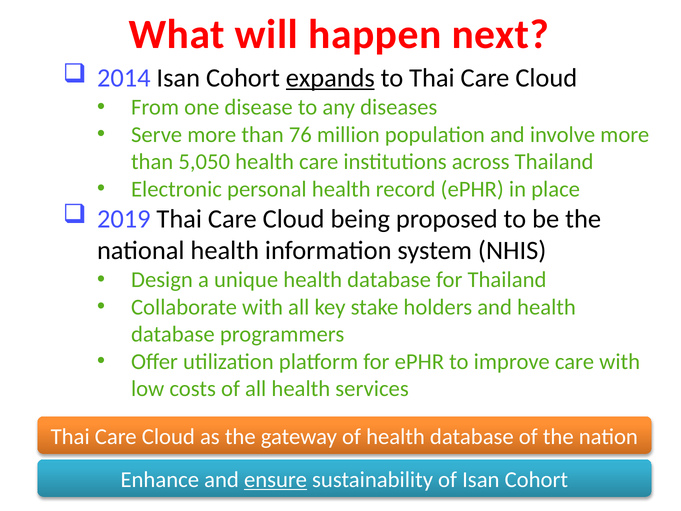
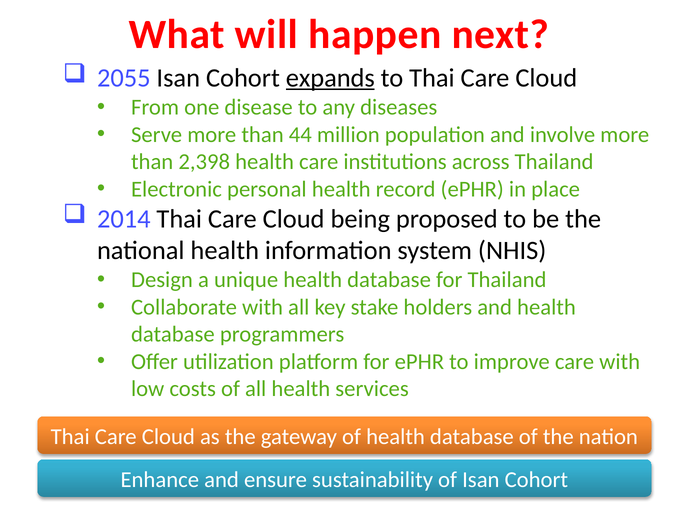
2014: 2014 -> 2055 (124, 78)
76: 76 -> 44 (300, 135)
5,050: 5,050 -> 2,398 (204, 162)
2019: 2019 -> 2014 (124, 219)
ensure underline: present -> none (276, 479)
